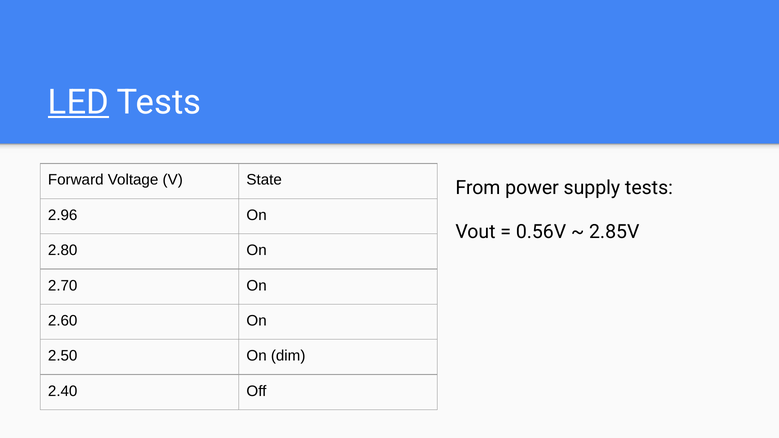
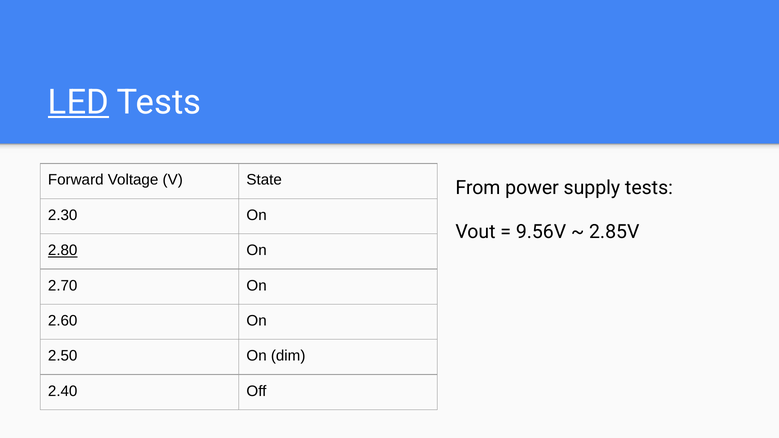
2.96: 2.96 -> 2.30 (63, 215)
0.56V: 0.56V -> 9.56V (541, 232)
2.80 underline: none -> present (63, 250)
